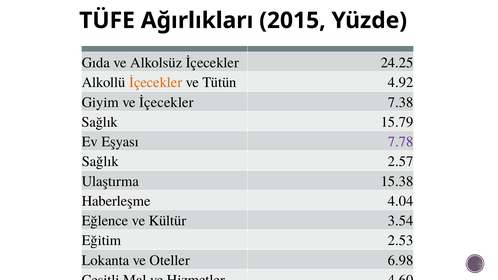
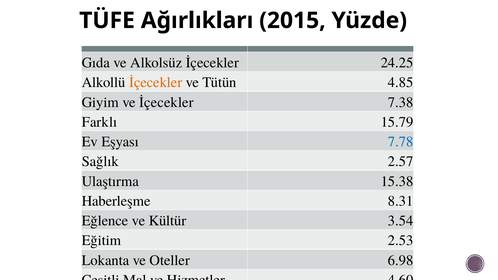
4.92: 4.92 -> 4.85 (401, 82)
Sağlık: Sağlık -> Farklı (100, 122)
7.78 colour: purple -> blue (401, 142)
4.04: 4.04 -> 8.31 (401, 201)
